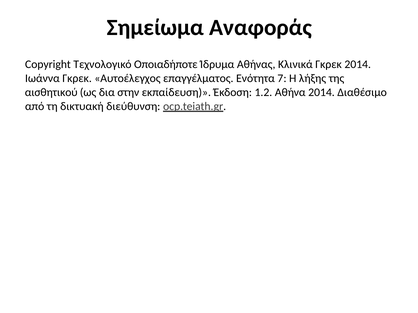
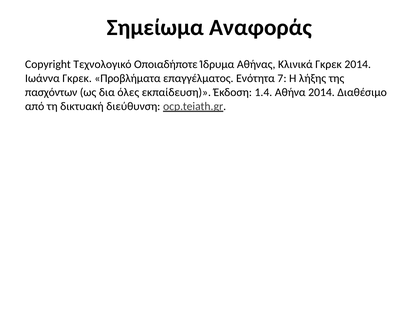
Αυτοέλεγχος: Αυτοέλεγχος -> Προβλήματα (128, 79)
αισθητικού: αισθητικού -> πασχόντων (51, 93)
στην: στην -> όλες (128, 93)
1.2: 1.2 -> 1.4 (263, 93)
